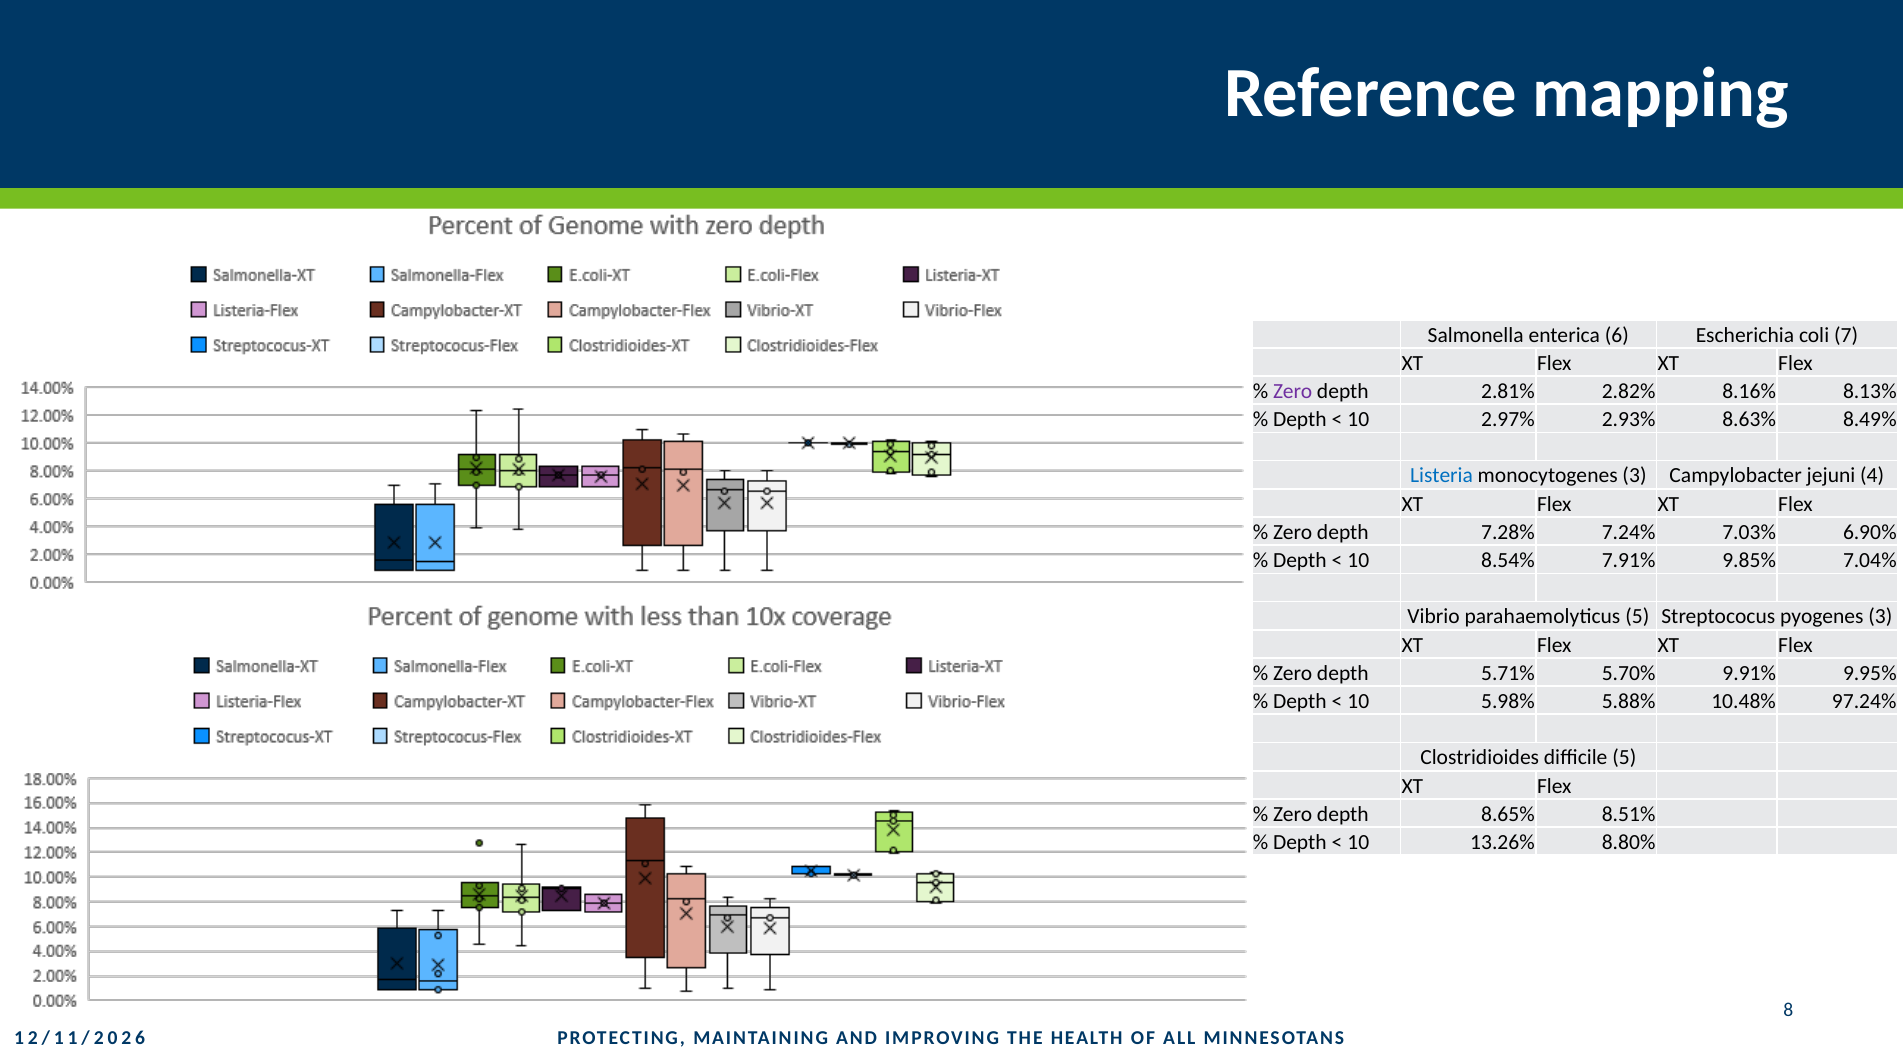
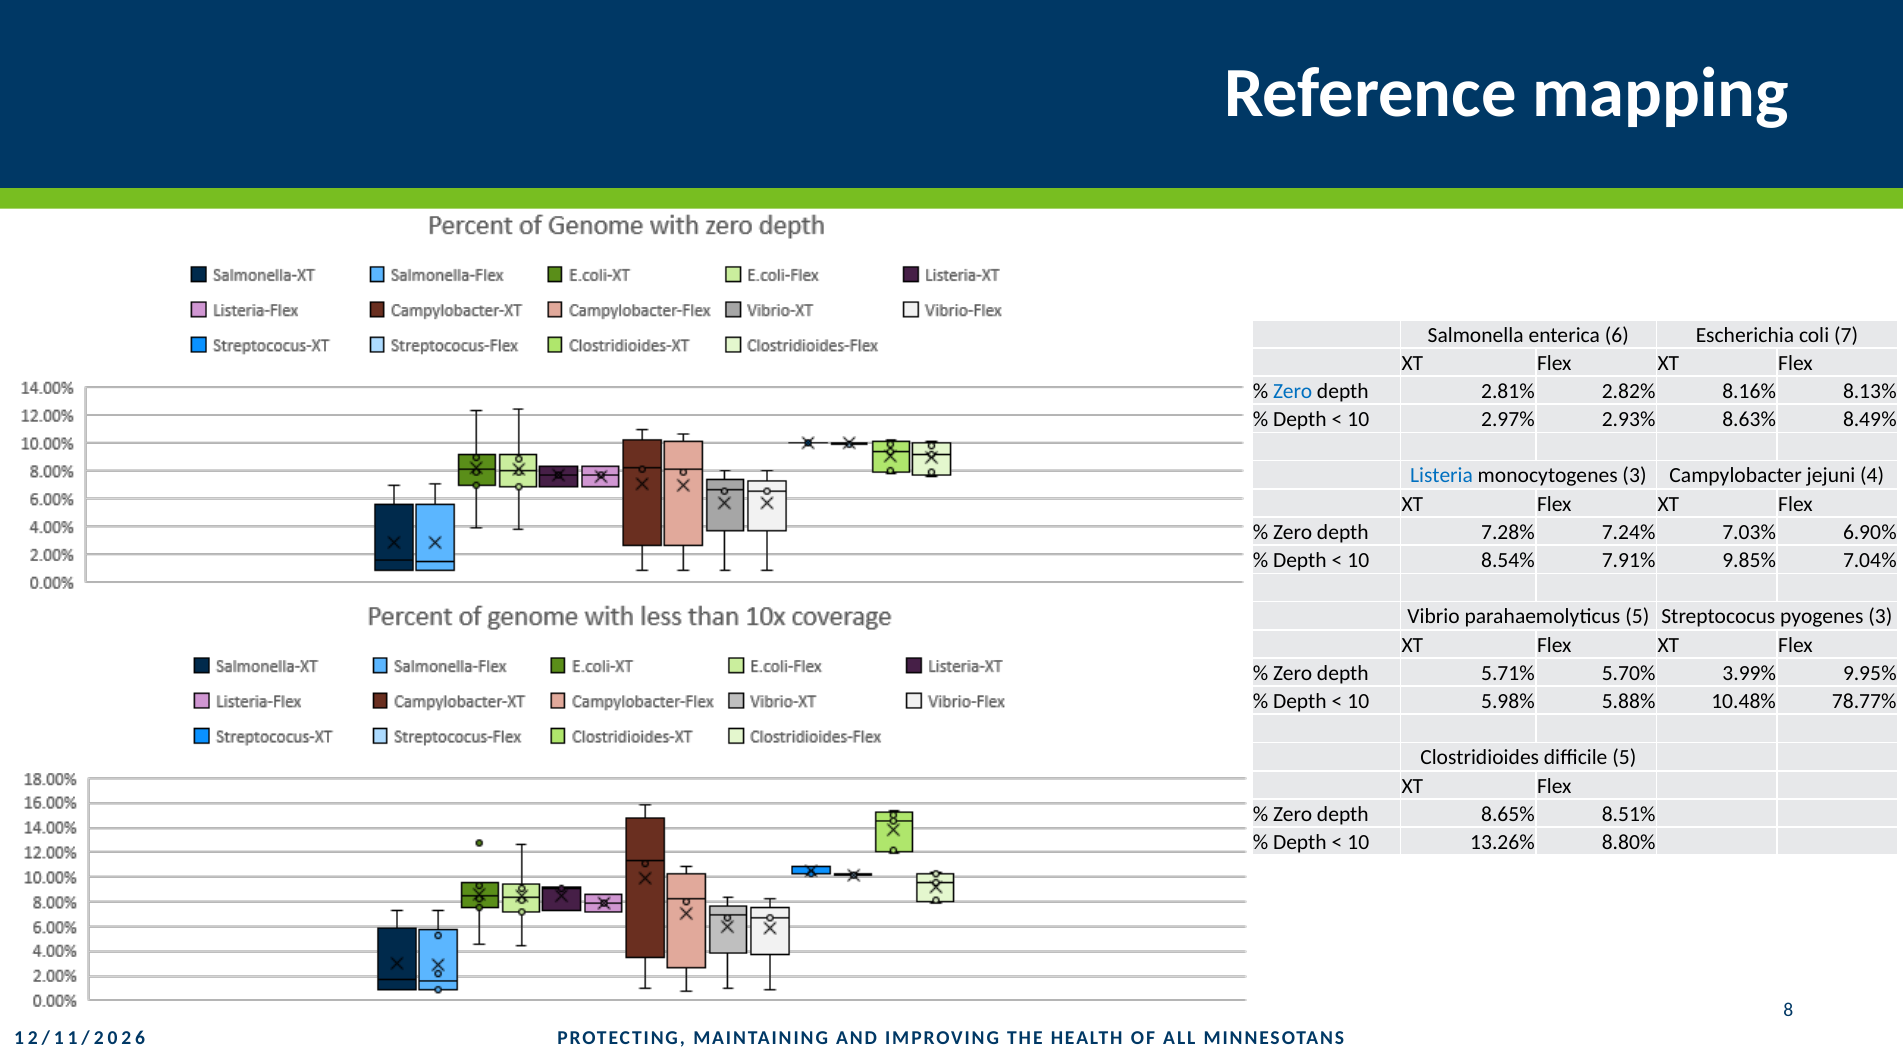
Zero colour: purple -> blue (1293, 391)
9.91%: 9.91% -> 3.99% (1749, 673)
97.24%: 97.24% -> 78.77% (1864, 701)
